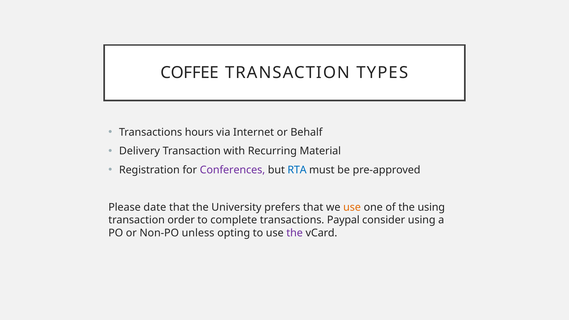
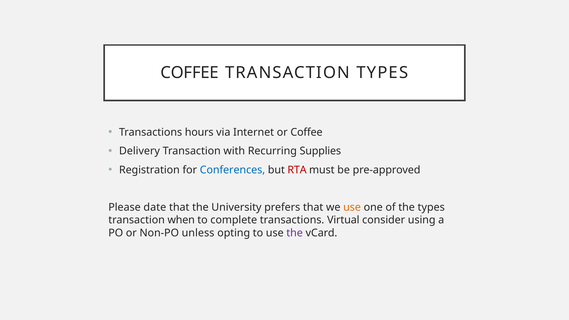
or Behalf: Behalf -> Coffee (307, 132)
Material: Material -> Supplies (320, 151)
Conferences colour: purple -> blue (232, 170)
RTA colour: blue -> red (297, 170)
the using: using -> types (431, 207)
order: order -> when (181, 220)
Paypal: Paypal -> Virtual (343, 220)
